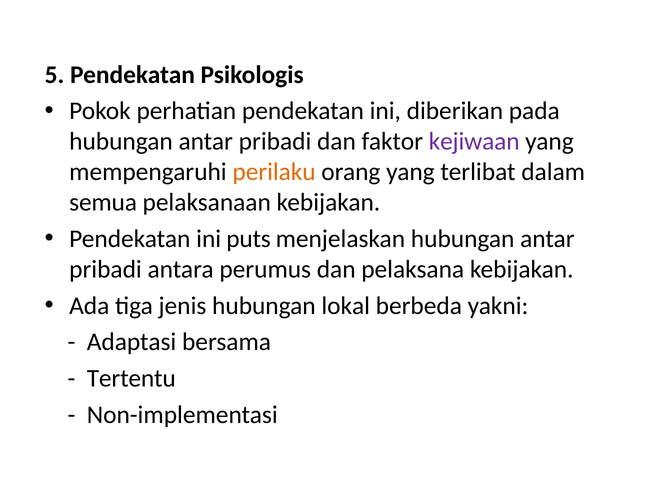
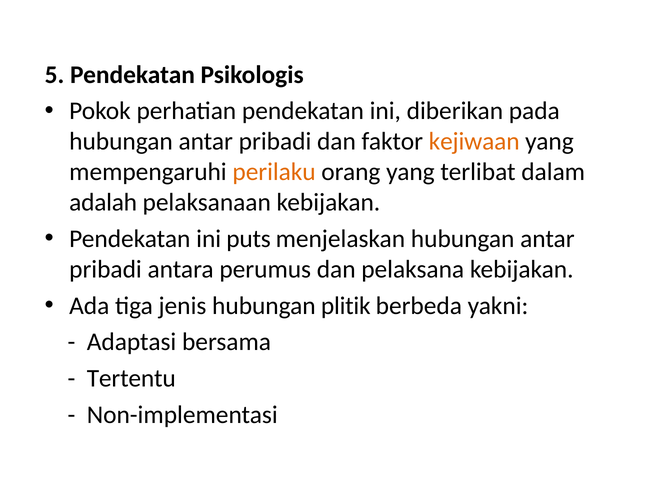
kejiwaan colour: purple -> orange (474, 142)
semua: semua -> adalah (103, 203)
lokal: lokal -> plitik (346, 306)
